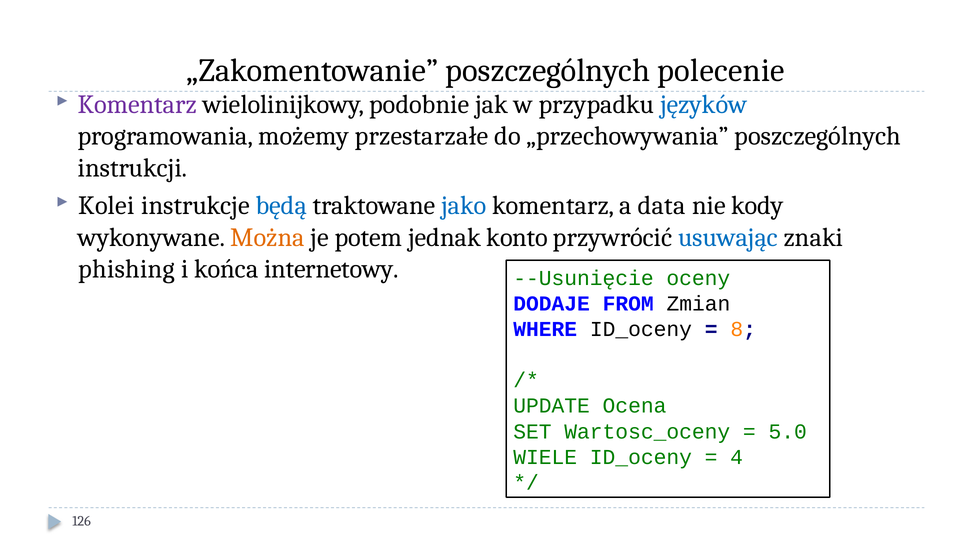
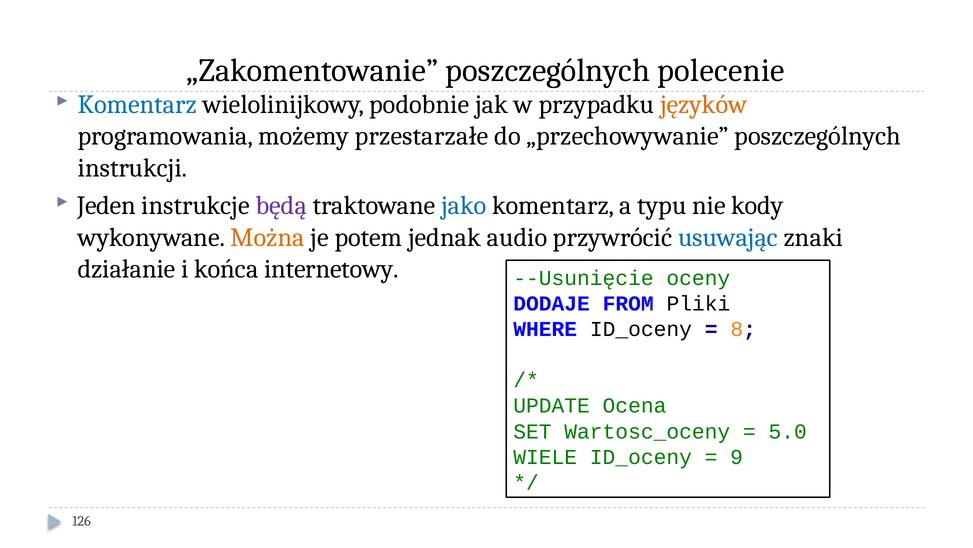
Komentarz colour: purple -> blue (137, 105)
języków colour: blue -> orange (704, 105)
„przechowywania: „przechowywania -> „przechowywanie (628, 136)
Kolei: Kolei -> Jeden (107, 205)
będą colour: blue -> purple (281, 205)
data: data -> typu (662, 205)
konto: konto -> audio (517, 237)
phishing: phishing -> działanie (127, 269)
Zmian: Zmian -> Pliki (698, 303)
4: 4 -> 9 (737, 456)
